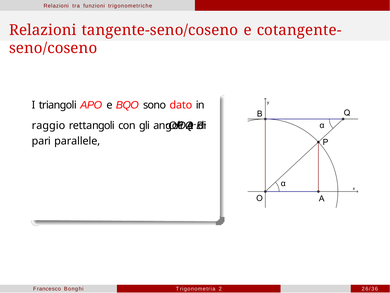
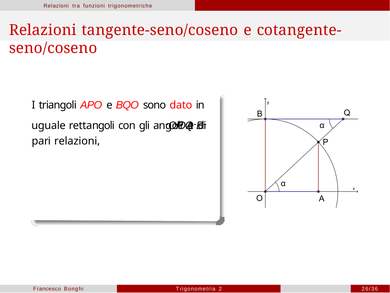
raggio: raggio -> uguale (49, 126)
pari parallele: parallele -> relazioni (77, 141)
